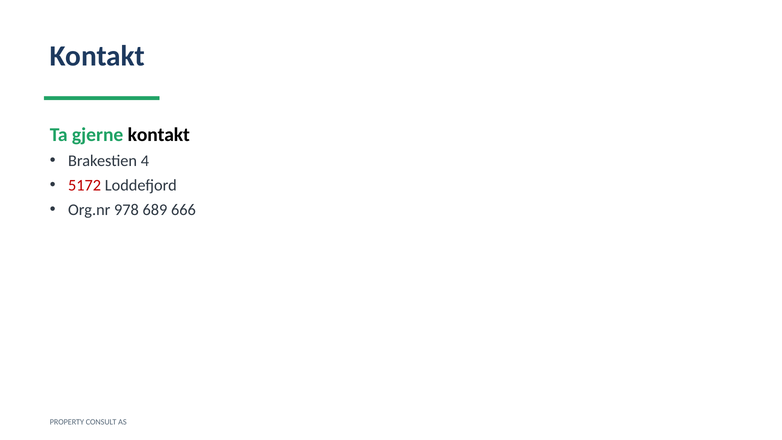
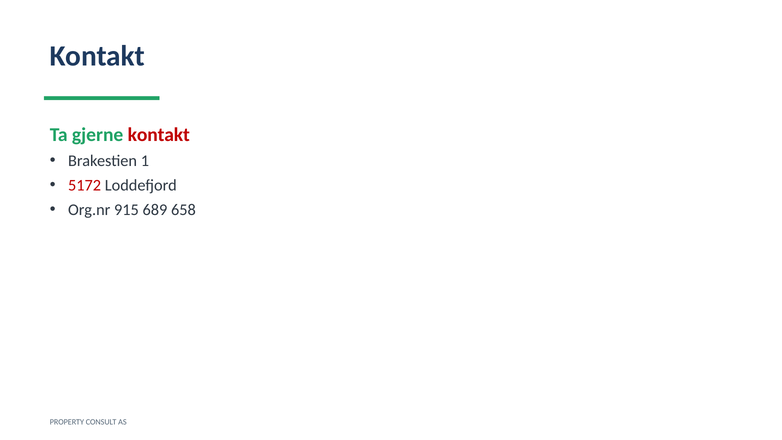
kontakt colour: black -> red (159, 135)
4: 4 -> 1 (145, 161)
978: 978 -> 915 (126, 210)
666: 666 -> 658 (183, 210)
